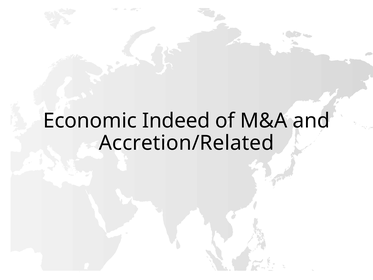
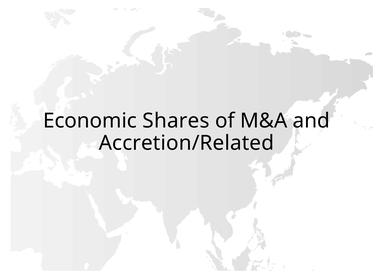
Indeed: Indeed -> Shares (176, 121)
